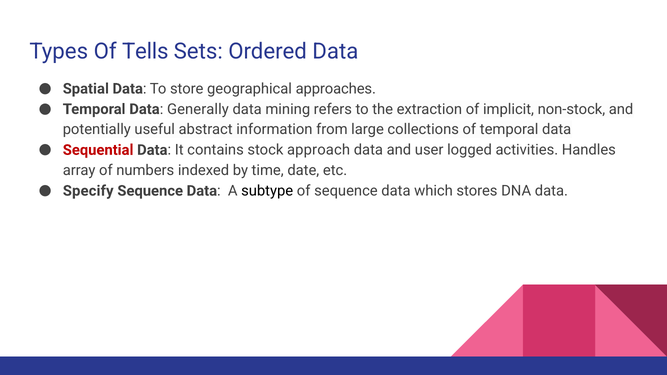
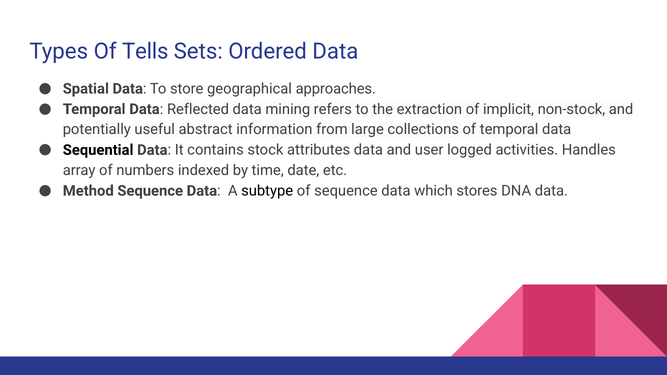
Generally: Generally -> Reflected (198, 109)
Sequential colour: red -> black (98, 150)
approach: approach -> attributes (319, 150)
Specify: Specify -> Method (88, 191)
